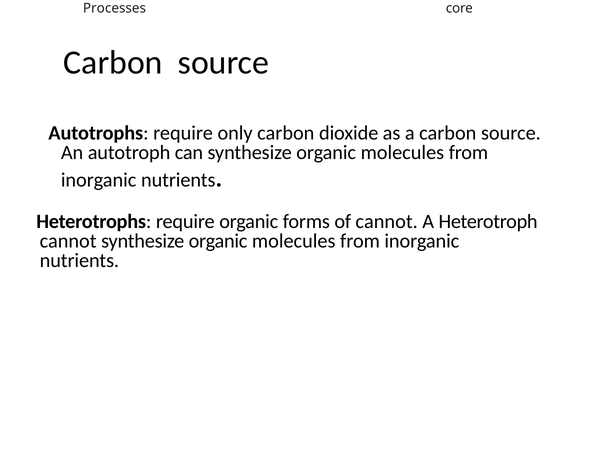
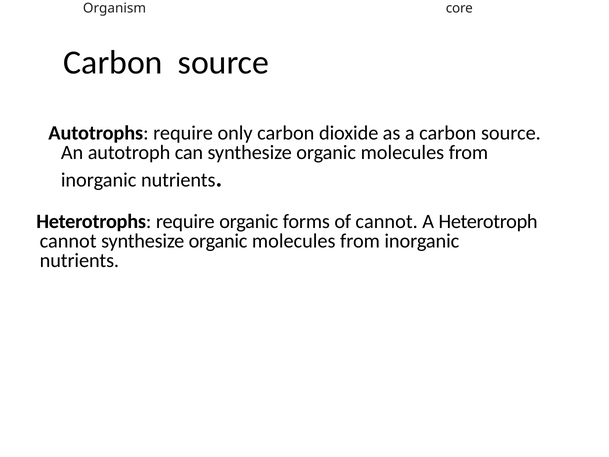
Processes: Processes -> Organism (115, 8)
